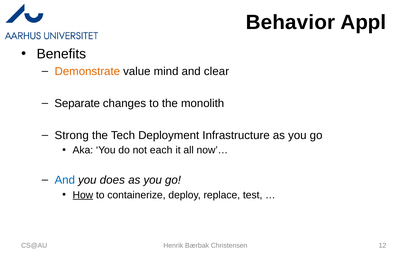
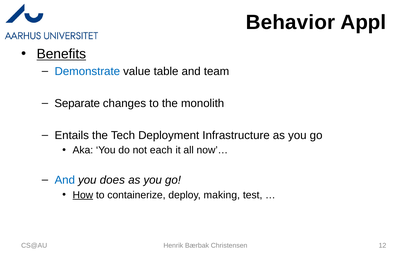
Benefits underline: none -> present (61, 54)
Demonstrate colour: orange -> blue (87, 71)
mind: mind -> table (166, 71)
clear: clear -> team (217, 71)
Strong: Strong -> Entails (72, 135)
replace: replace -> making (222, 195)
